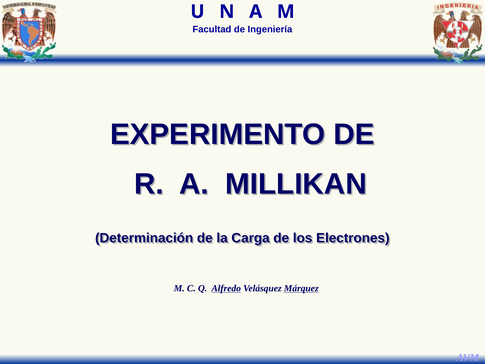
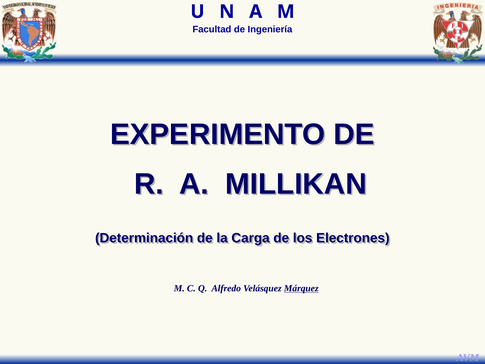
Alfredo underline: present -> none (226, 288)
